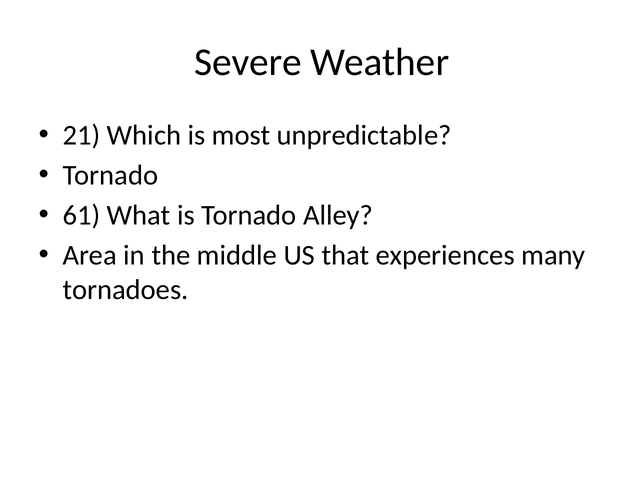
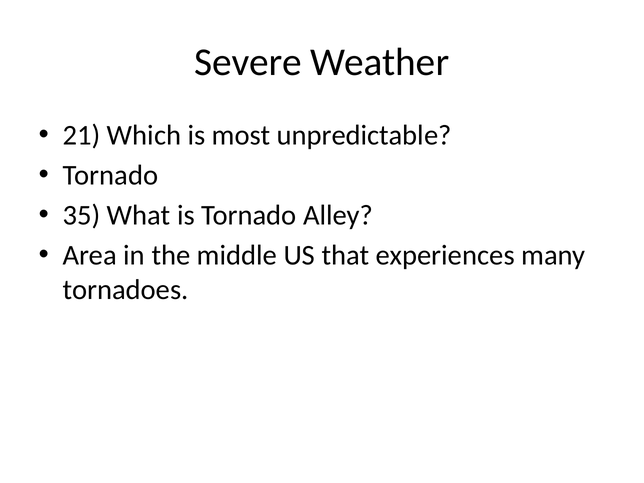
61: 61 -> 35 (82, 215)
